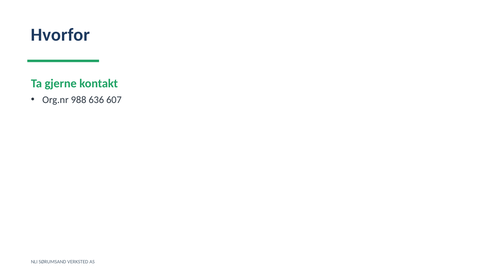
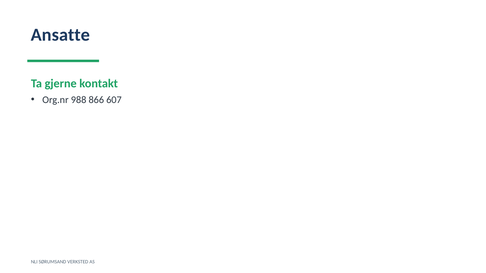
Hvorfor: Hvorfor -> Ansatte (60, 35)
636: 636 -> 866 (96, 100)
